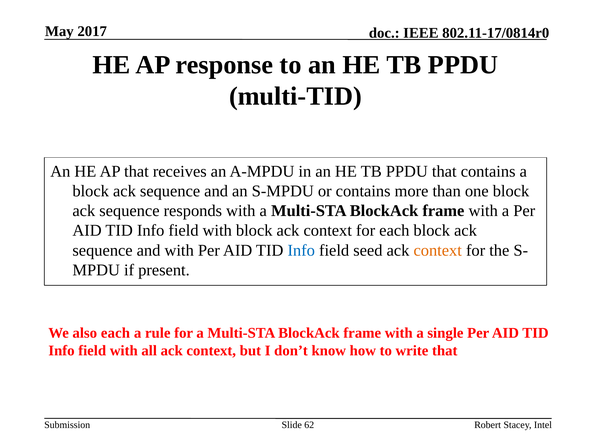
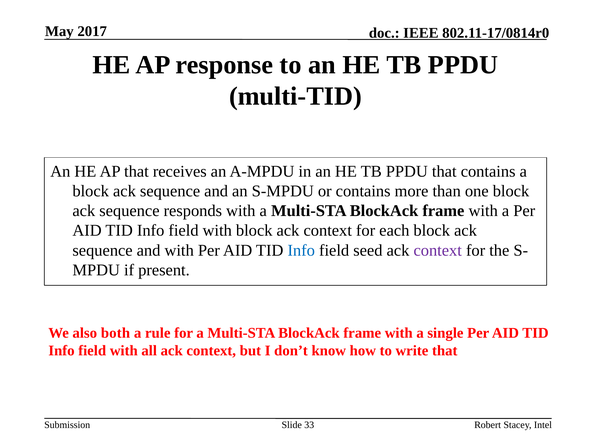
context colour: orange -> purple (438, 250)
also each: each -> both (115, 333)
62: 62 -> 33 (309, 425)
